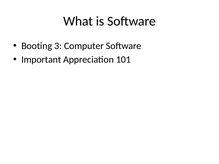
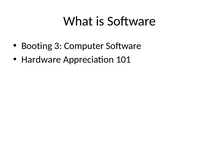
Important: Important -> Hardware (41, 60)
